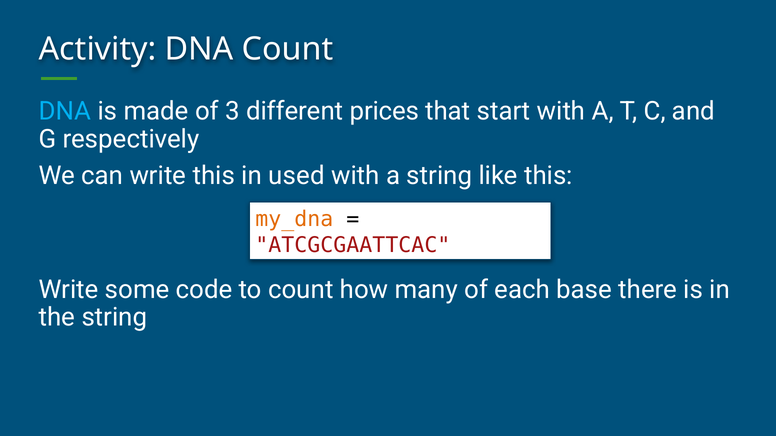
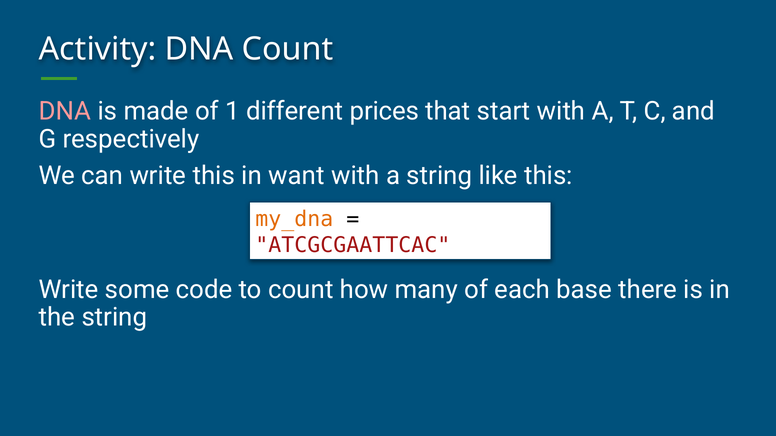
DNA colour: light blue -> pink (65, 112)
3: 3 -> 1 (233, 112)
used: used -> want (297, 176)
